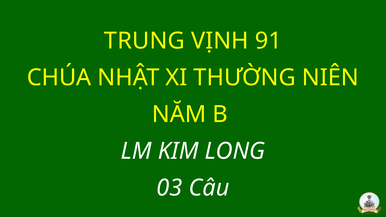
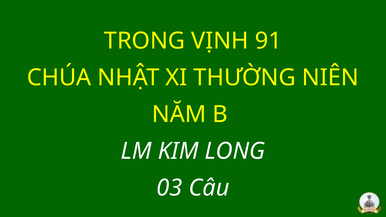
TRUNG: TRUNG -> TRONG (145, 41)
